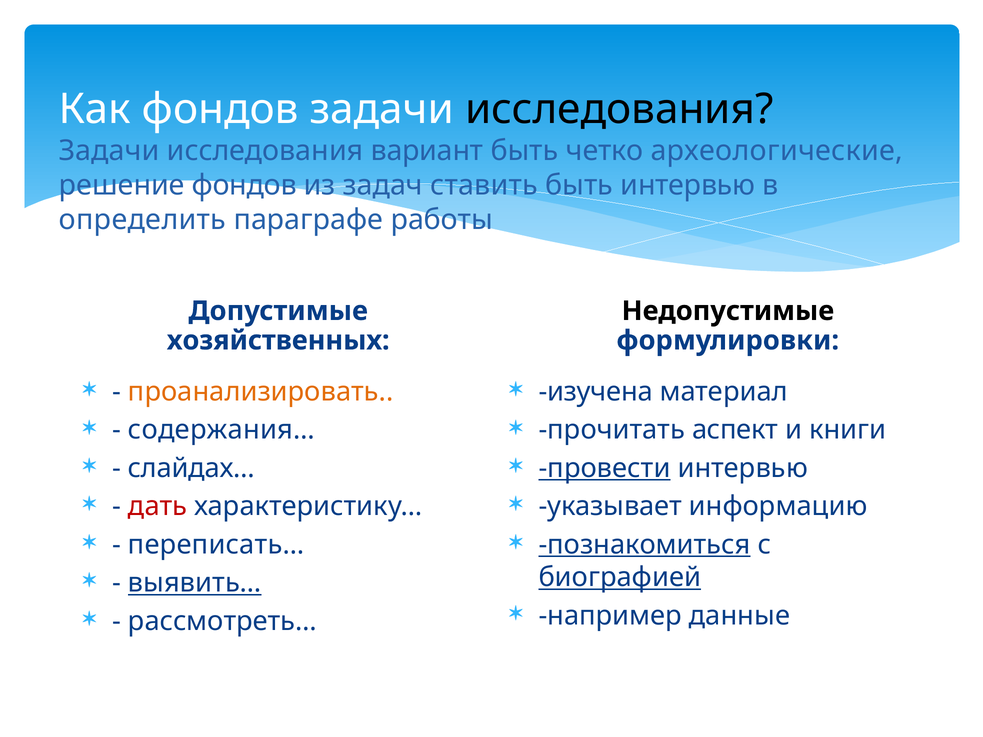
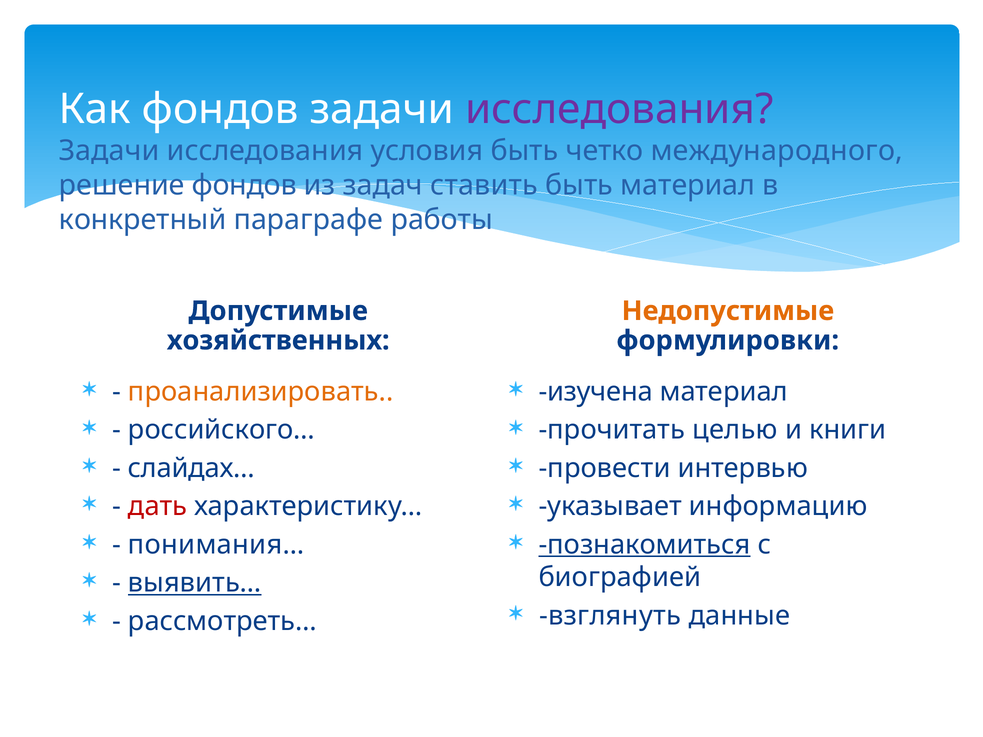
исследования colour: black -> purple (619, 109)
вариант: вариант -> условия (427, 151)
археологические: археологические -> международного (777, 151)
быть интервью: интервью -> материал (688, 185)
определить: определить -> конкретный (143, 220)
Недопустимые colour: black -> orange (728, 311)
содержания…: содержания… -> российского… (221, 430)
аспект: аспект -> целью (735, 430)
провести underline: present -> none (605, 468)
переписать…: переписать… -> понимания… (216, 545)
биографией underline: present -> none (620, 578)
например: например -> взглянуть (610, 616)
